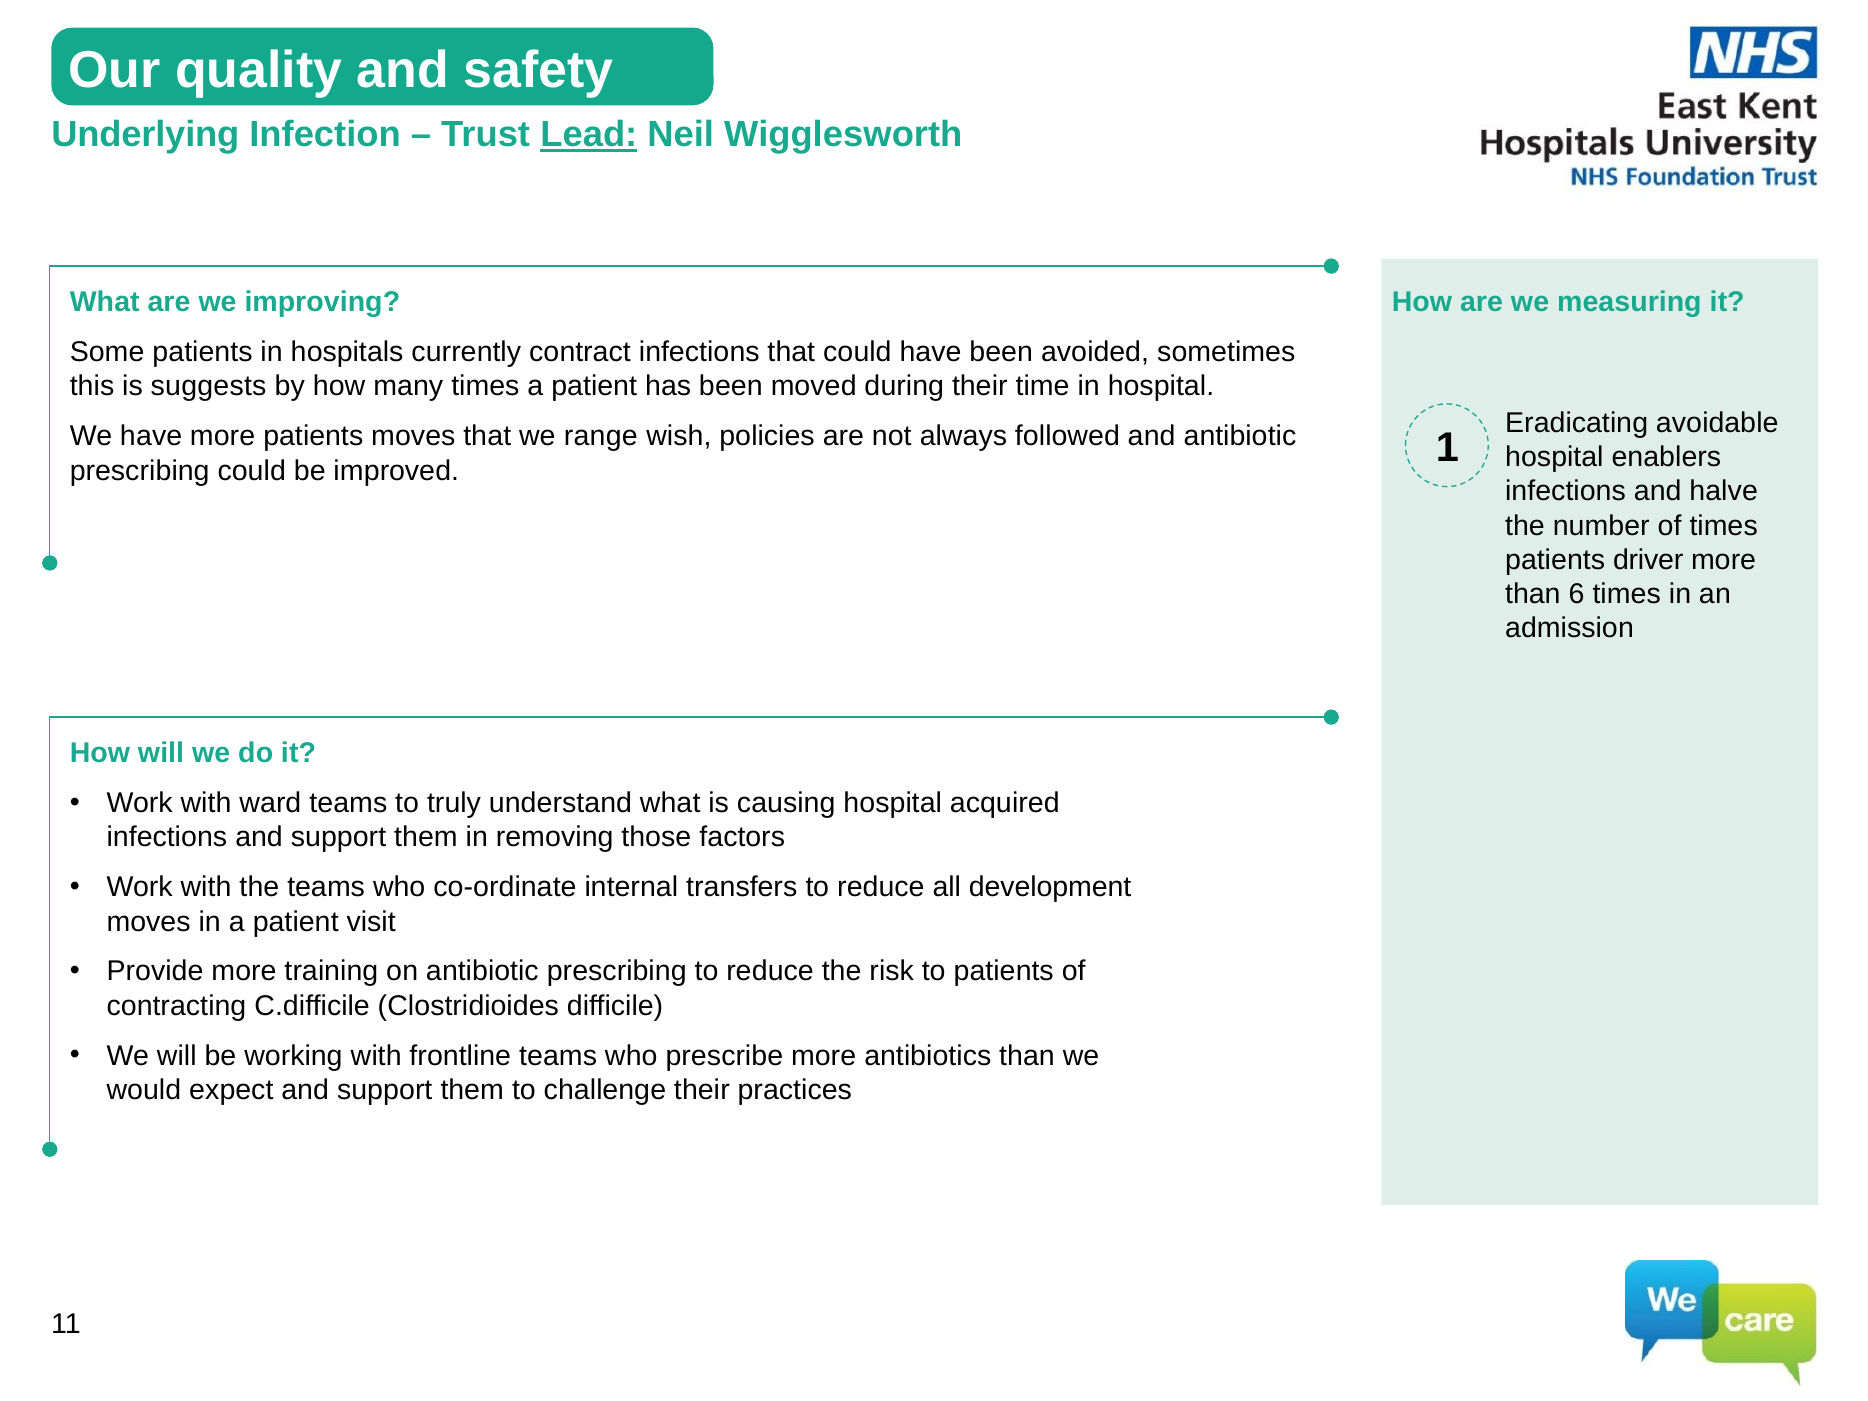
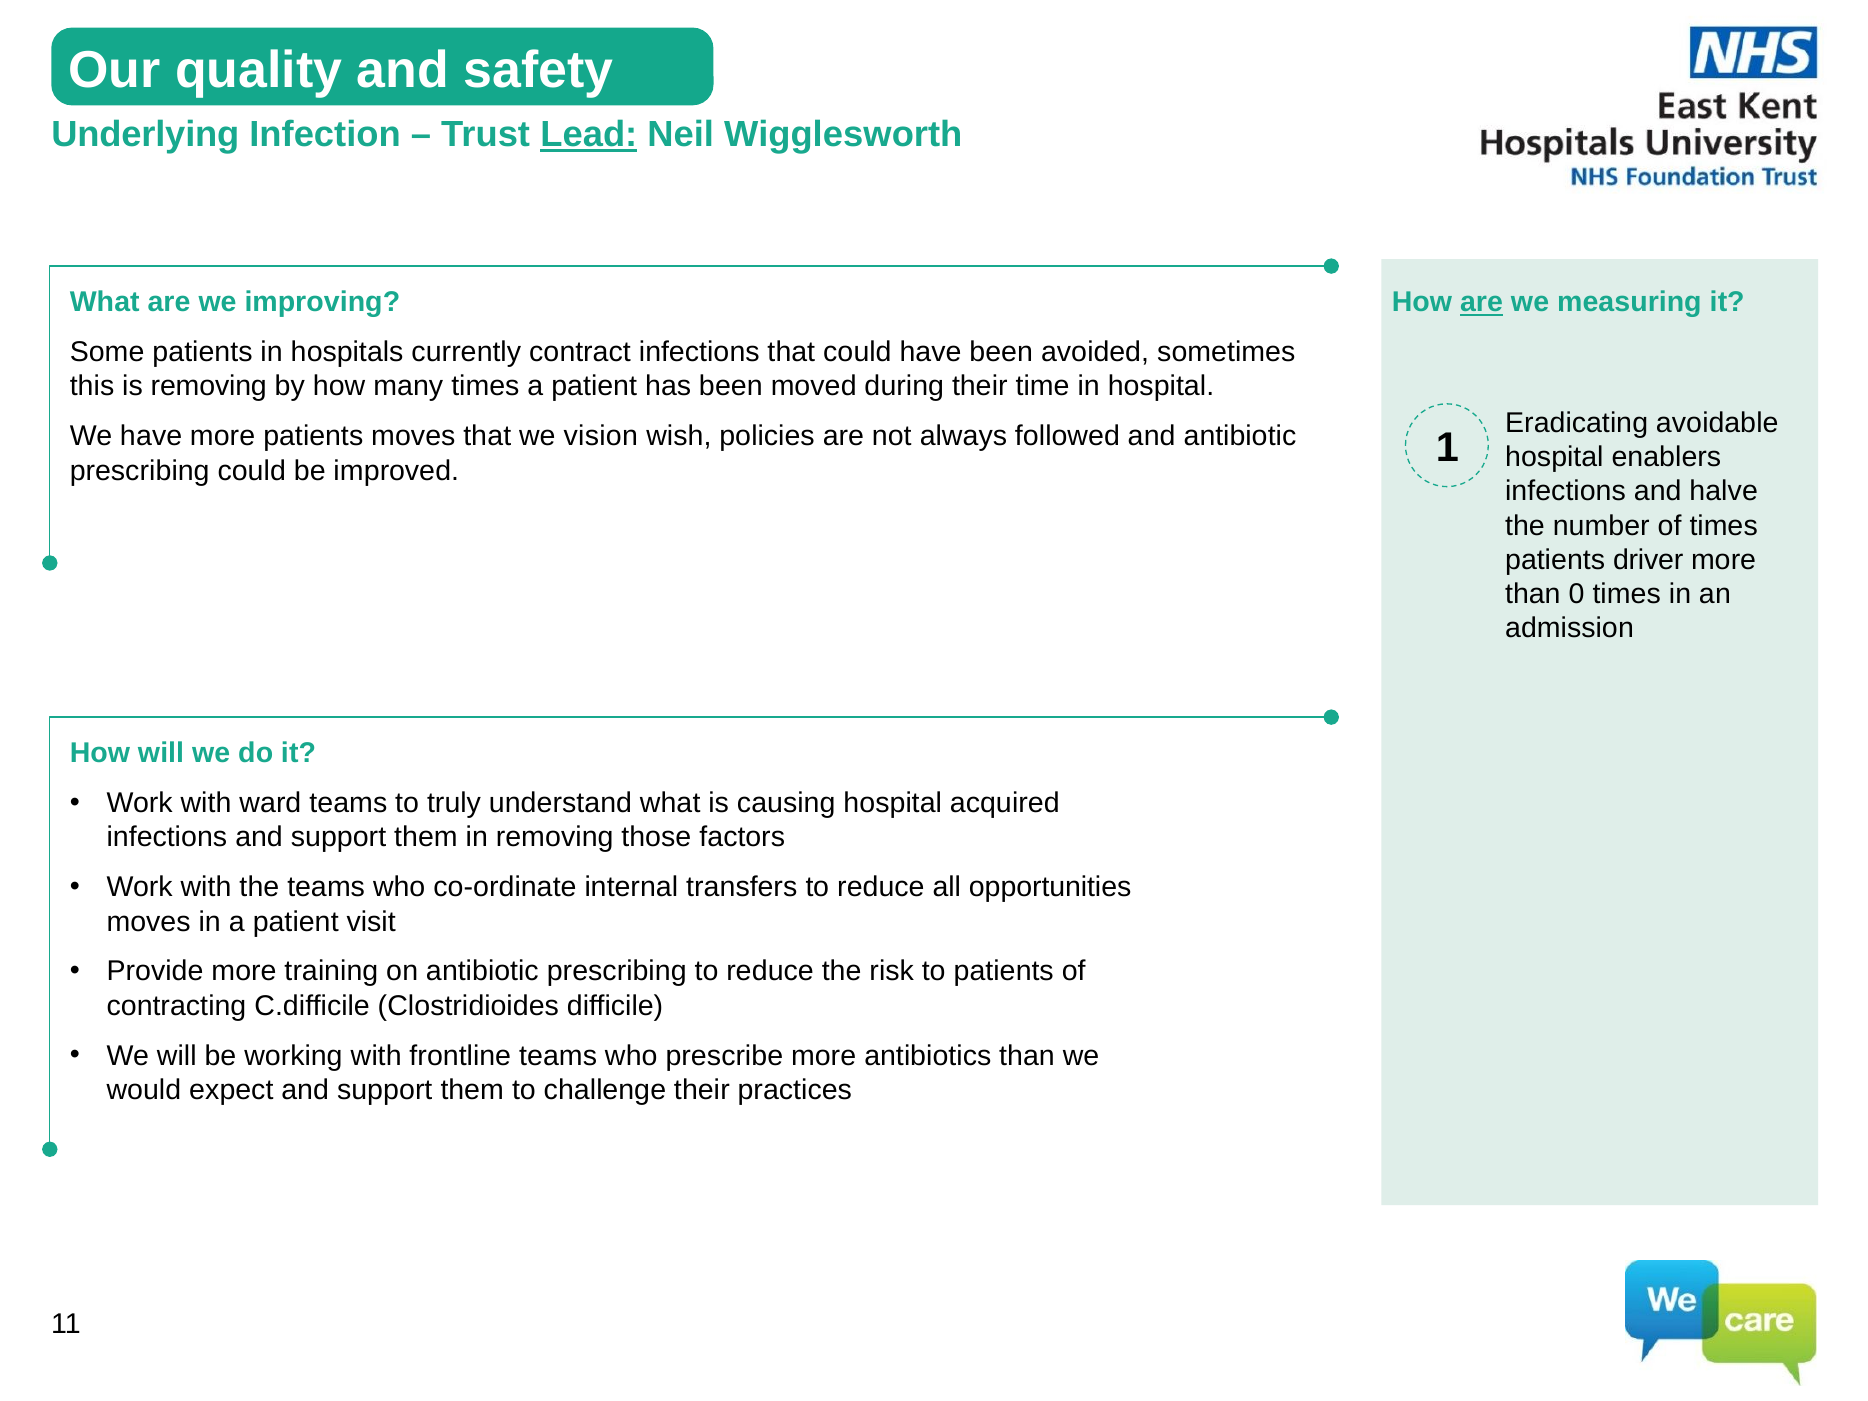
are underline: none -> present (1481, 303)
is suggests: suggests -> removing (209, 386)
range: range -> vision (601, 436)
6: 6 -> 0 (1577, 594)
development: development -> opportunities (1050, 887)
